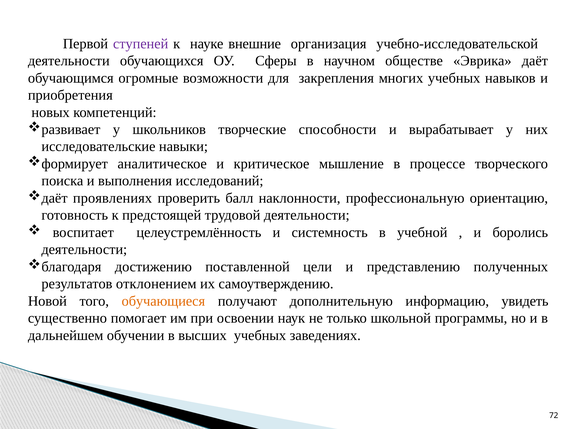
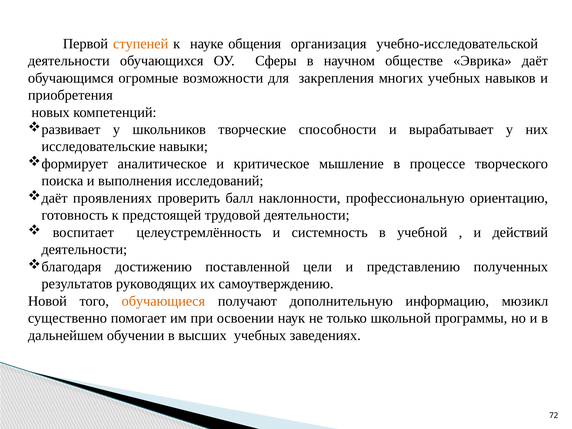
ступеней colour: purple -> orange (141, 44)
внешние: внешние -> общения (255, 44)
боролись: боролись -> действий (520, 232)
отклонением: отклонением -> руководящих (156, 284)
увидеть: увидеть -> мюзикл (525, 301)
